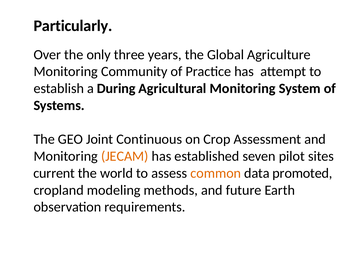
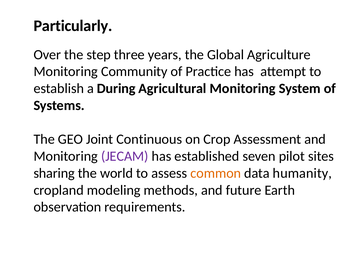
only: only -> step (99, 55)
JECAM colour: orange -> purple (125, 156)
current: current -> sharing (54, 173)
promoted: promoted -> humanity (302, 173)
